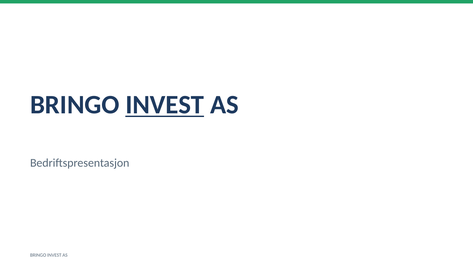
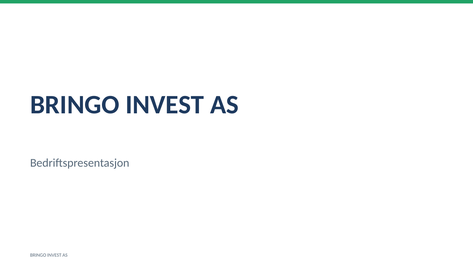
INVEST underline: present -> none (165, 105)
